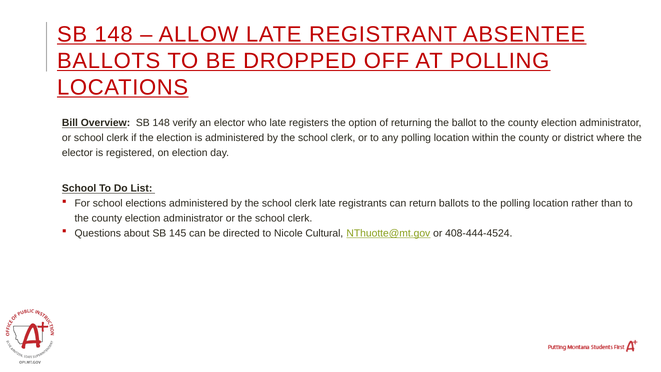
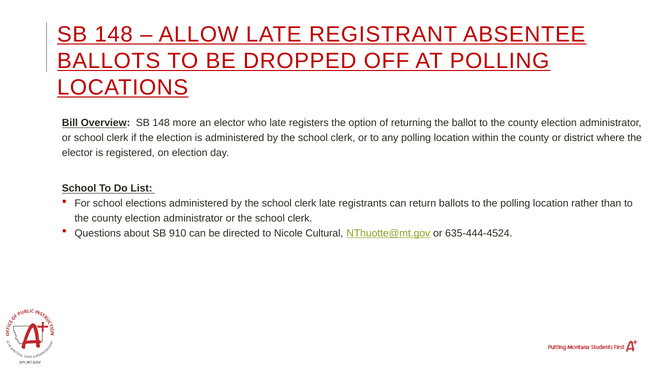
verify: verify -> more (185, 123)
145: 145 -> 910 (178, 233)
408-444-4524: 408-444-4524 -> 635-444-4524 (479, 233)
